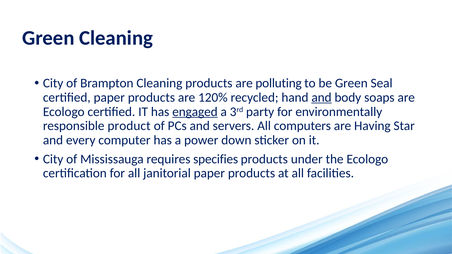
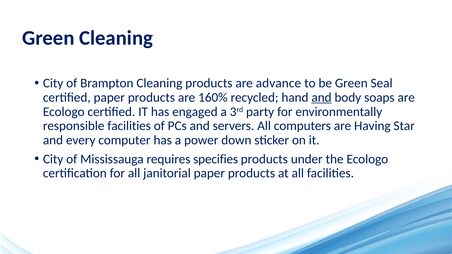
polluting: polluting -> advance (278, 83)
120%: 120% -> 160% (213, 98)
engaged underline: present -> none (195, 112)
responsible product: product -> facilities (129, 126)
